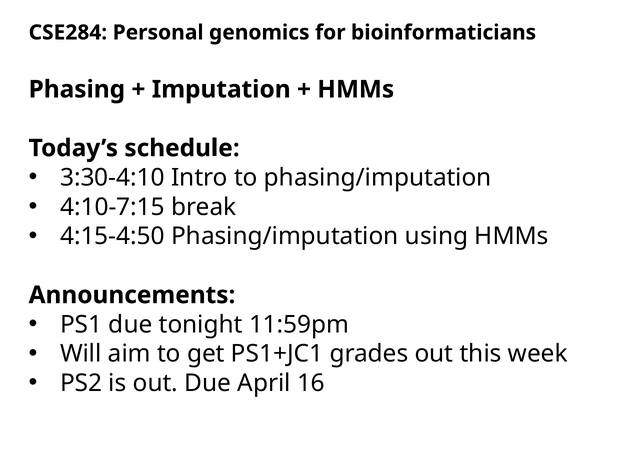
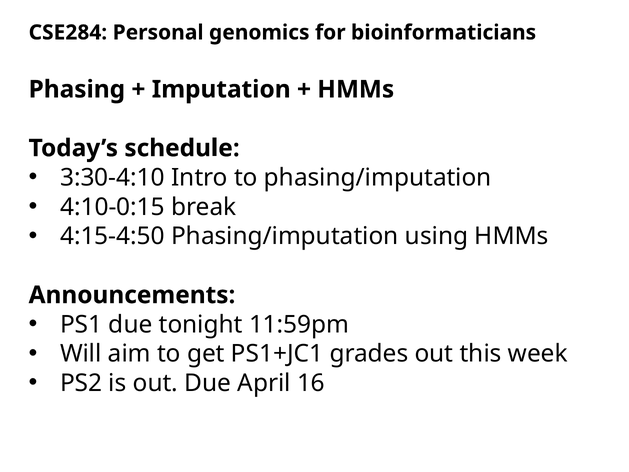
4:10-7:15: 4:10-7:15 -> 4:10-0:15 (112, 207)
